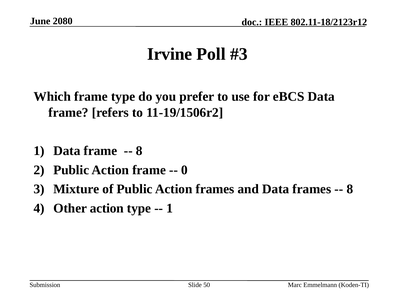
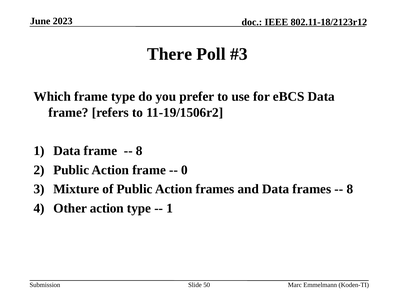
2080: 2080 -> 2023 (63, 21)
Irvine: Irvine -> There (170, 54)
